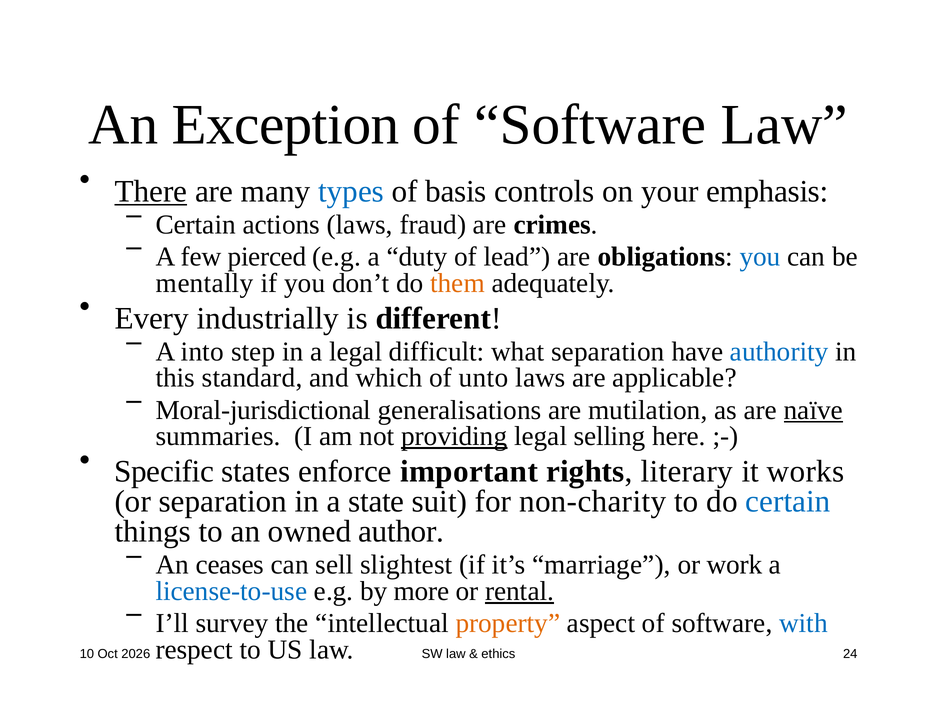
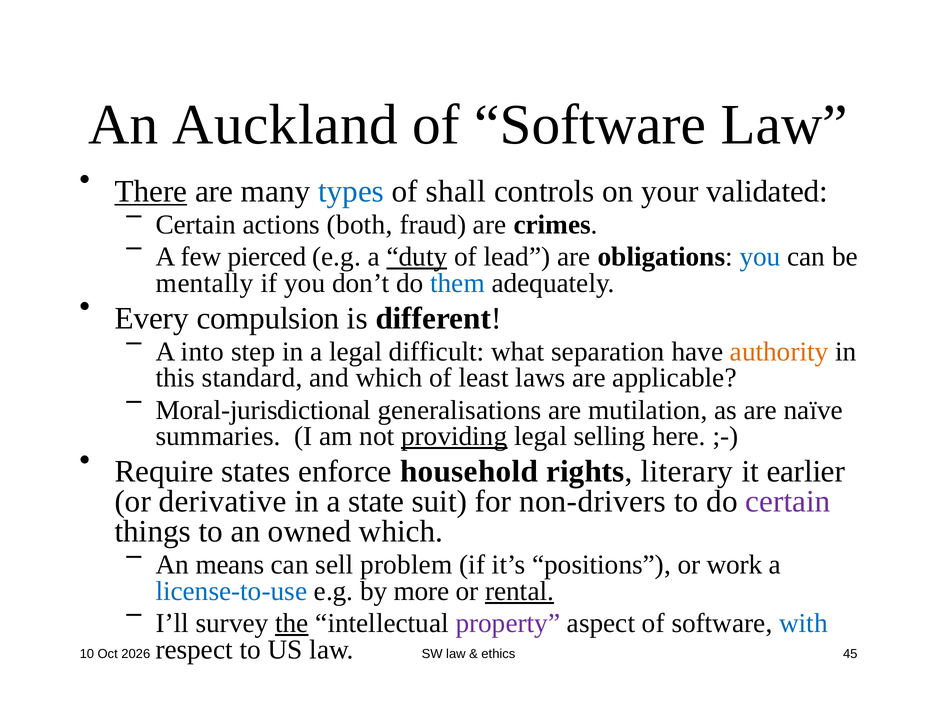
Exception: Exception -> Auckland (285, 125)
basis: basis -> shall (456, 191)
emphasis: emphasis -> validated (767, 191)
actions laws: laws -> both (360, 225)
duty underline: none -> present (417, 257)
them colour: orange -> blue (458, 283)
industrially: industrially -> compulsion (268, 318)
authority colour: blue -> orange (779, 352)
unto: unto -> least (484, 378)
naïve underline: present -> none (813, 410)
Specific: Specific -> Require (164, 471)
important: important -> household (469, 471)
works: works -> earlier (806, 471)
or separation: separation -> derivative (223, 501)
non-charity: non-charity -> non-drivers (593, 501)
certain colour: blue -> purple (788, 501)
owned author: author -> which (401, 531)
ceases: ceases -> means (230, 565)
slightest: slightest -> problem (406, 565)
marriage: marriage -> positions (602, 565)
the underline: none -> present (292, 623)
property colour: orange -> purple (508, 623)
24: 24 -> 45 (850, 654)
